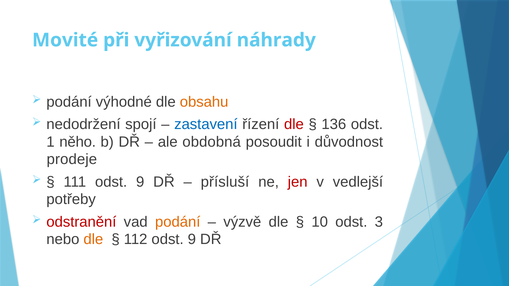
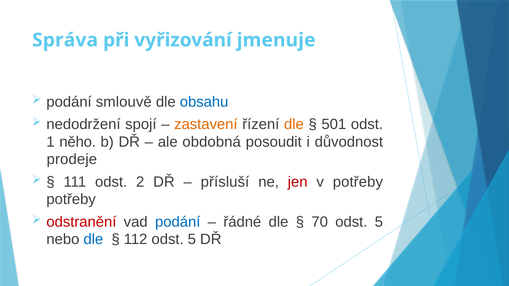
Movité: Movité -> Správa (65, 40)
náhrady: náhrady -> jmenuje (276, 40)
výhodné: výhodné -> smlouvě (124, 102)
obsahu colour: orange -> blue (204, 102)
zastavení colour: blue -> orange (206, 124)
dle colour: red -> orange (294, 124)
136: 136 -> 501 (334, 124)
111 odst 9: 9 -> 2 (140, 182)
v vedlejší: vedlejší -> potřeby (358, 182)
podání colour: orange -> blue (178, 222)
výzvě: výzvě -> řádné (242, 222)
10: 10 -> 70 (320, 222)
3: 3 -> 5 (379, 222)
dle colour: orange -> blue (93, 240)
112 odst 9: 9 -> 5 (192, 240)
